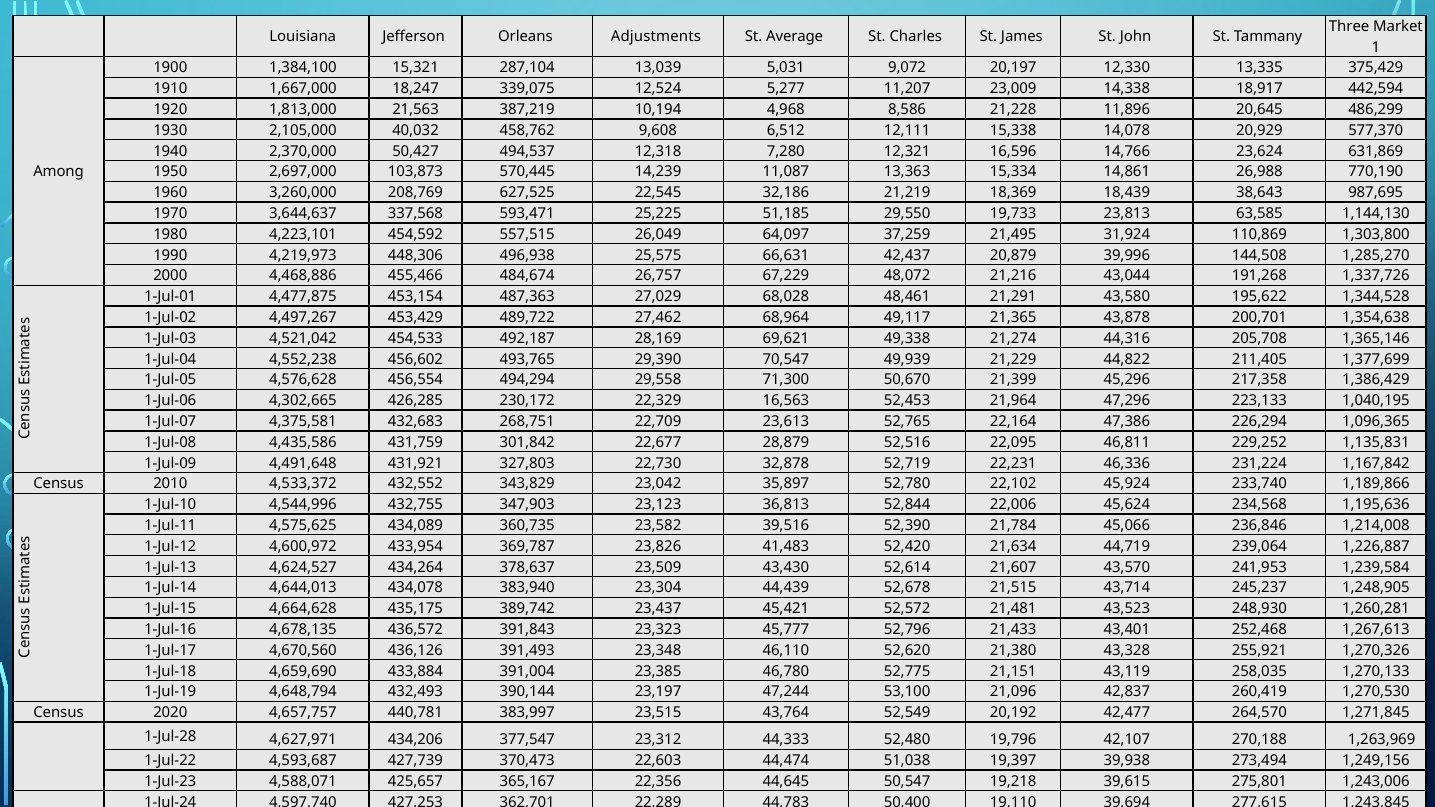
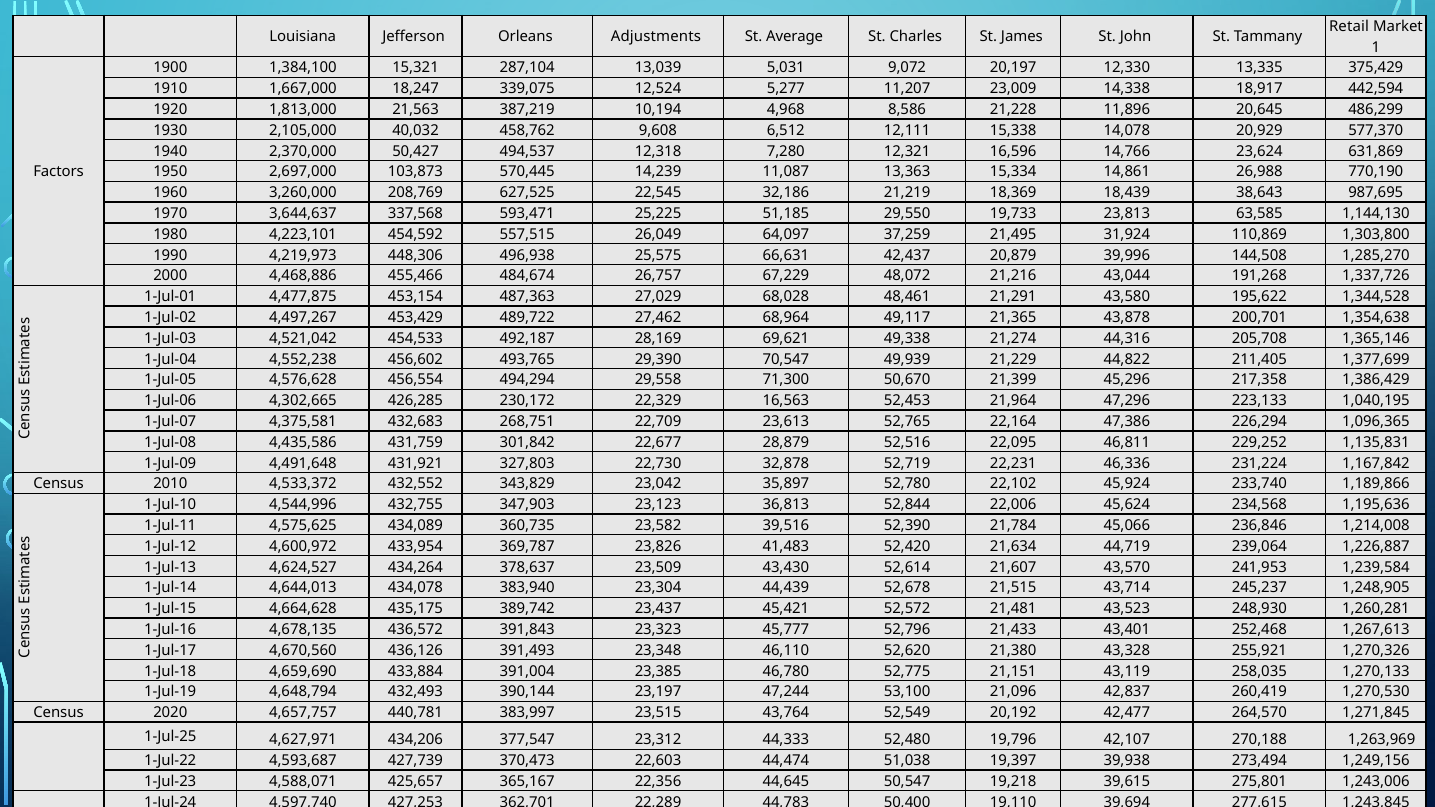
Three: Three -> Retail (1349, 27)
Among: Among -> Factors (59, 172)
1-Jul-28: 1-Jul-28 -> 1-Jul-25 (170, 737)
